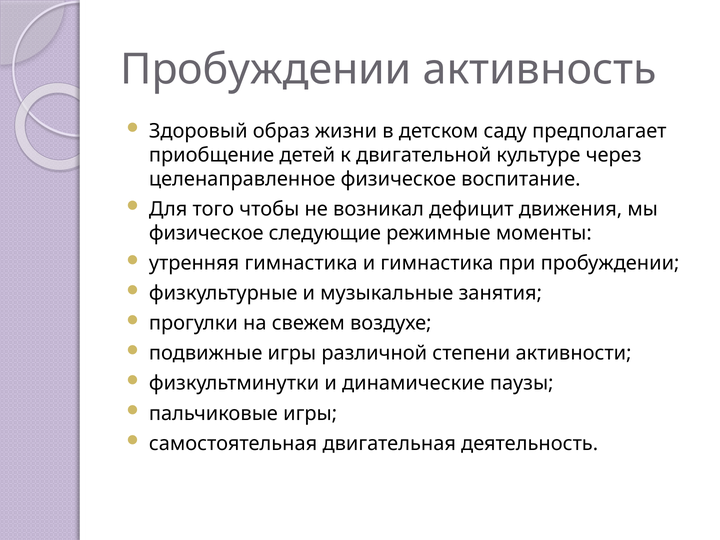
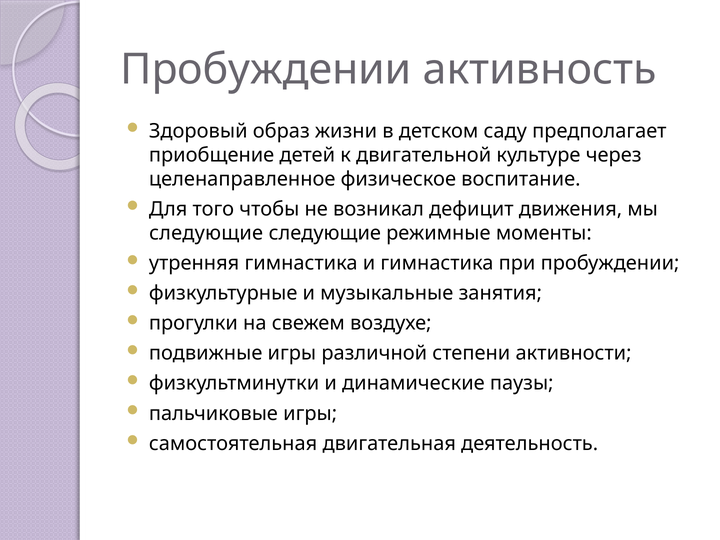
физическое: физическое -> следующие (206, 233)
